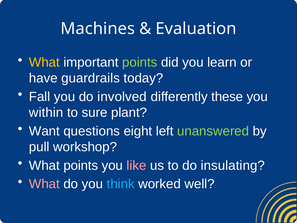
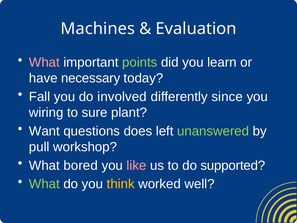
What colour: yellow -> pink (44, 62)
guardrails: guardrails -> necessary (91, 78)
these: these -> since (227, 97)
within: within -> wiring (46, 112)
eight: eight -> does (138, 131)
What points: points -> bored (81, 165)
insulating: insulating -> supported (233, 165)
What colour: pink -> light green (44, 184)
think colour: light blue -> yellow (121, 184)
